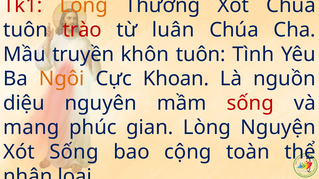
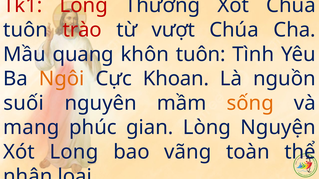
Lòng colour: orange -> red (84, 6)
luân: luân -> vượt (173, 30)
truyền: truyền -> quang (83, 54)
diệu: diệu -> suối (24, 103)
sống colour: red -> orange (250, 103)
Xót Sống: Sống -> Long (74, 152)
cộng: cộng -> vãng (188, 152)
